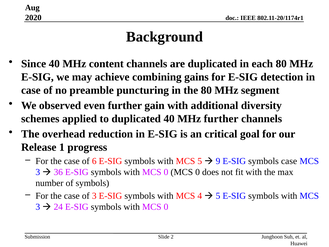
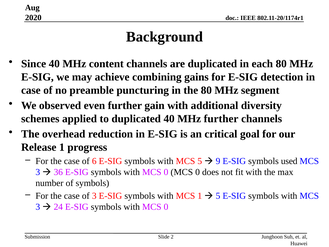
symbols case: case -> used (289, 161)
MCS 4: 4 -> 1 (200, 196)
